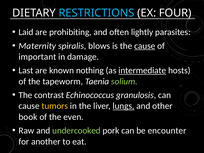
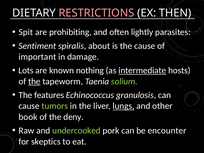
RESTRICTIONS colour: light blue -> pink (96, 13)
FOUR: FOUR -> THEN (175, 13)
Laid: Laid -> Spit (26, 32)
Maternity: Maternity -> Sentiment (37, 46)
blows: blows -> about (99, 46)
cause underline: present -> none (145, 46)
Last: Last -> Lots (26, 70)
the underline: none -> present (34, 81)
contrast: contrast -> features (49, 95)
tumors colour: yellow -> light green (55, 106)
even: even -> deny (74, 117)
another: another -> skeptics (46, 142)
